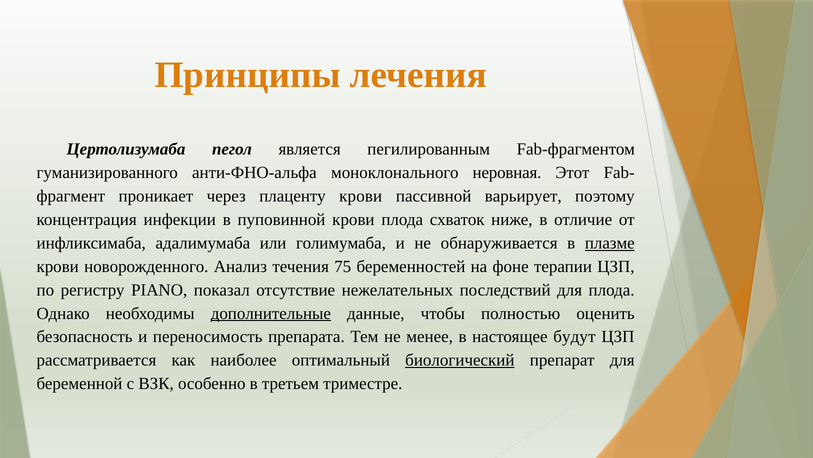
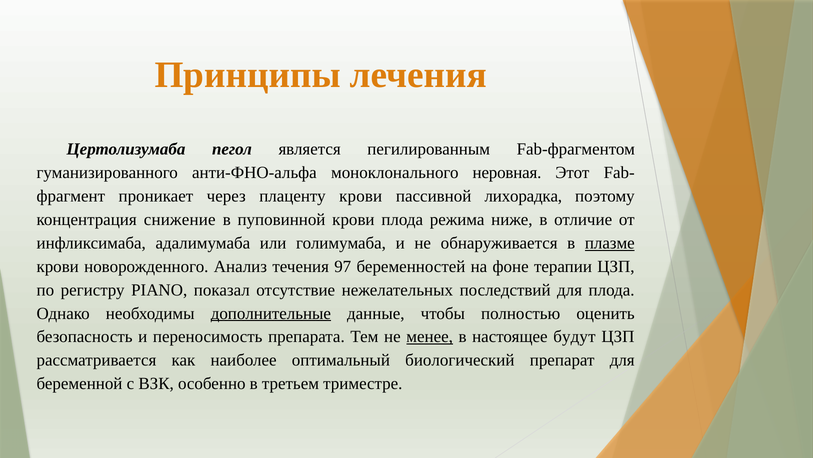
варьирует: варьирует -> лихорадка (523, 196)
инфекции: инфекции -> снижение (180, 219)
схваток: схваток -> режима (457, 219)
75: 75 -> 97 (343, 266)
менее underline: none -> present (430, 336)
биологический underline: present -> none (460, 360)
